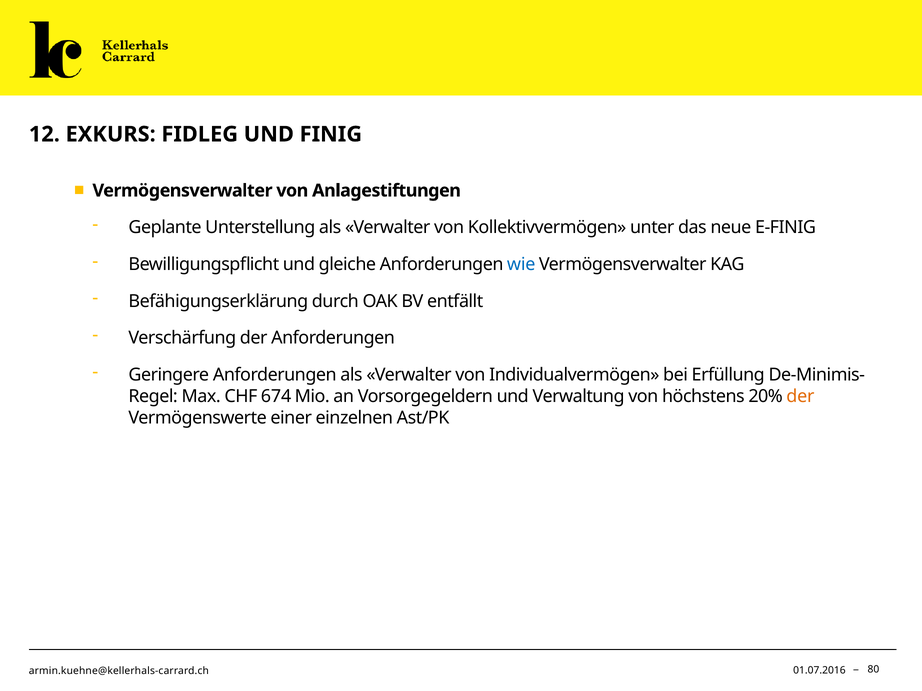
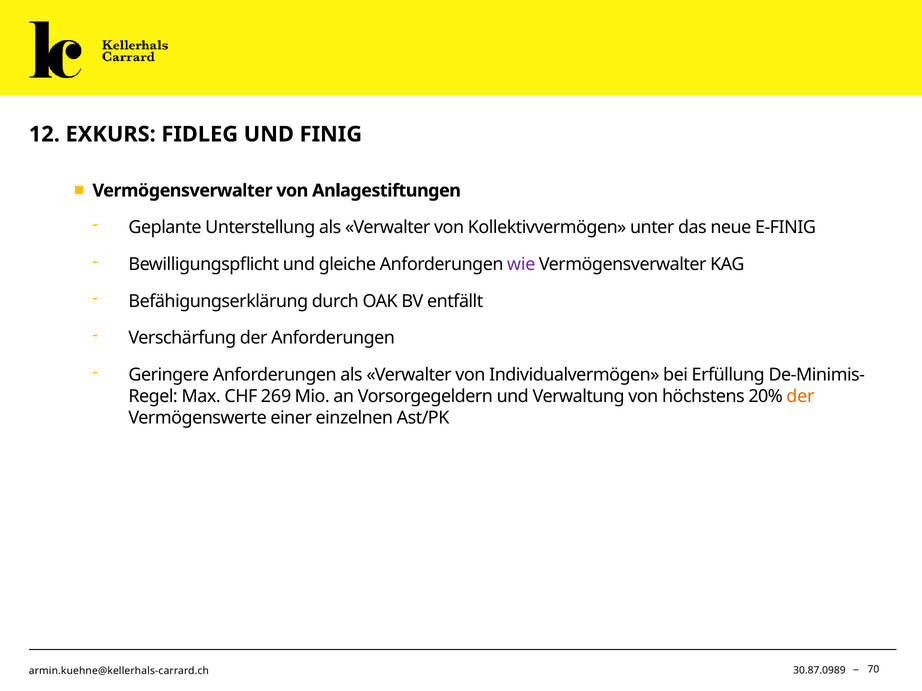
wie colour: blue -> purple (521, 265)
674: 674 -> 269 (276, 397)
01.07.2016: 01.07.2016 -> 30.87.0989 (819, 671)
80: 80 -> 70 (873, 670)
